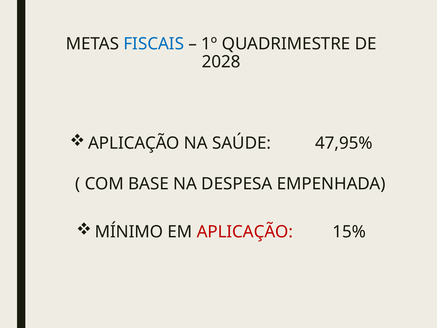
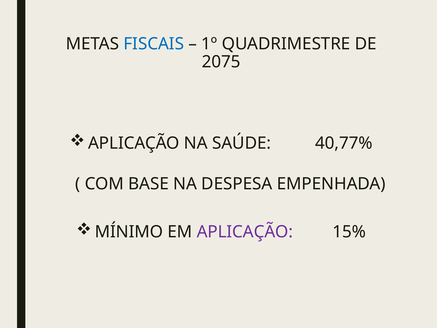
2028: 2028 -> 2075 (221, 62)
47,95%: 47,95% -> 40,77% (344, 143)
APLICAÇÃO colour: red -> purple (245, 232)
